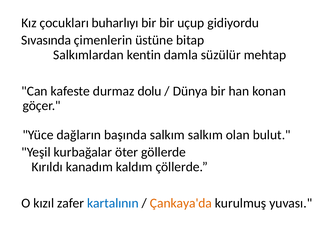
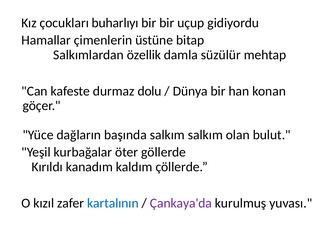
Sıvasında: Sıvasında -> Hamallar (46, 40)
kentin: kentin -> özellik (144, 55)
Çankaya'da colour: orange -> purple (181, 203)
